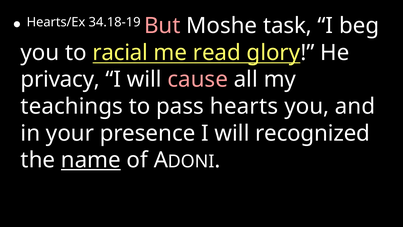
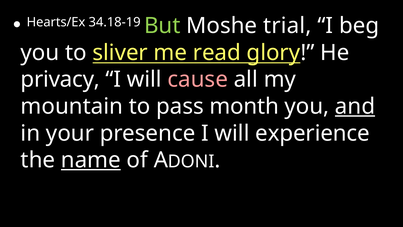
But colour: pink -> light green (162, 26)
task: task -> trial (287, 26)
racial: racial -> sliver (120, 53)
teachings: teachings -> mountain (72, 106)
hearts: hearts -> month (244, 106)
and underline: none -> present (355, 106)
recognized: recognized -> experience (313, 133)
